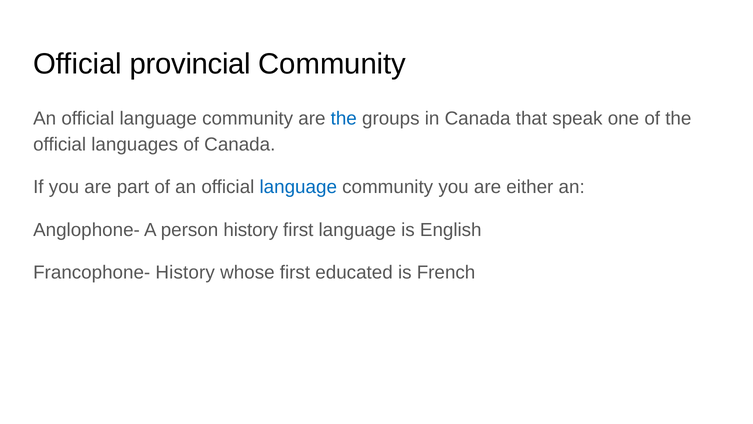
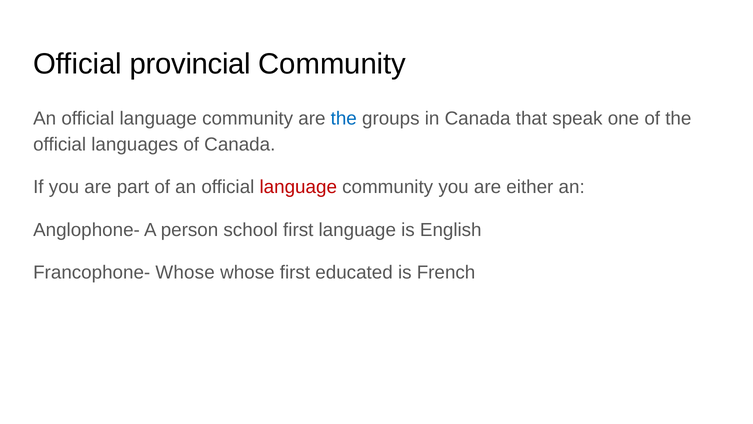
language colour: blue -> red (298, 187)
person history: history -> school (251, 230)
Francophone- History: History -> Whose (185, 272)
